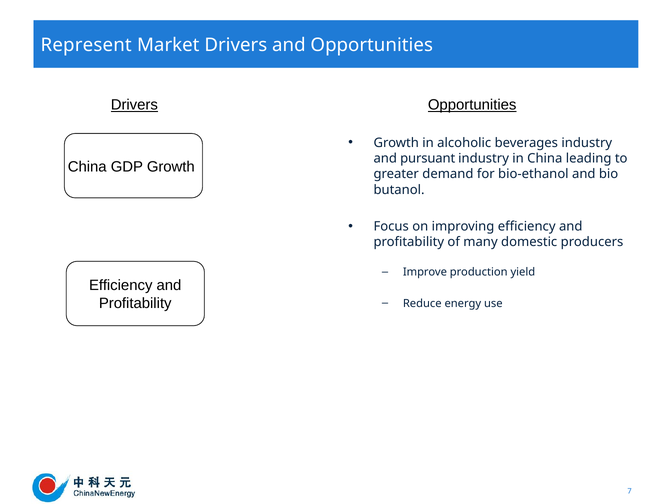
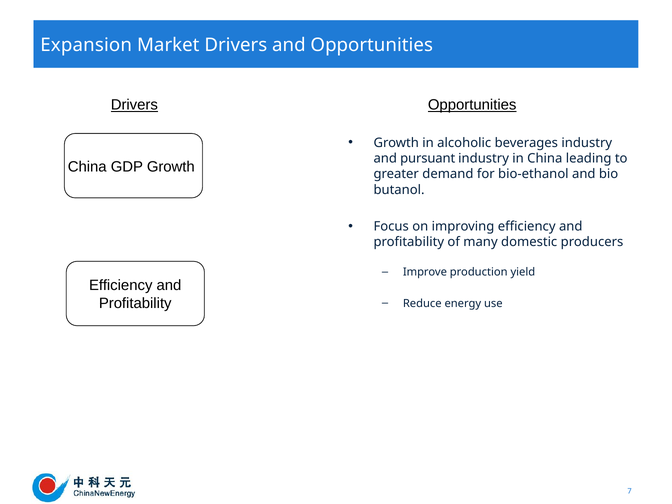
Represent: Represent -> Expansion (86, 45)
